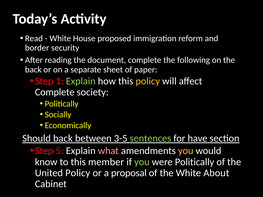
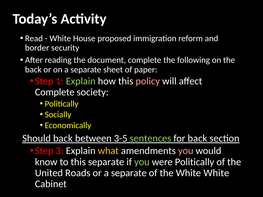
policy colour: yellow -> pink (148, 81)
for have: have -> back (197, 139)
5: 5 -> 3 (60, 151)
what colour: pink -> yellow (108, 151)
you colour: yellow -> pink (186, 151)
this member: member -> separate (106, 162)
United Policy: Policy -> Roads (78, 173)
or a proposal: proposal -> separate (129, 173)
White About: About -> White (216, 173)
